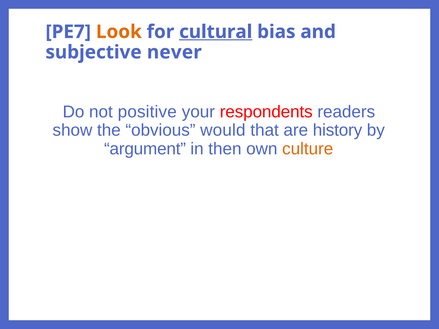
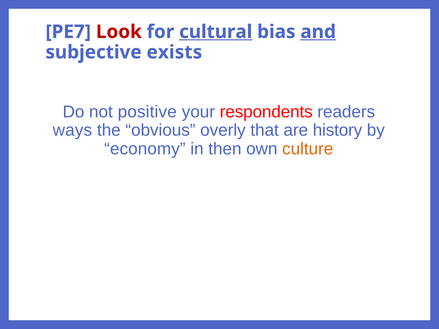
Look colour: orange -> red (119, 32)
and underline: none -> present (318, 32)
never: never -> exists (174, 52)
show: show -> ways (72, 130)
would: would -> overly (223, 130)
argument: argument -> economy (145, 149)
